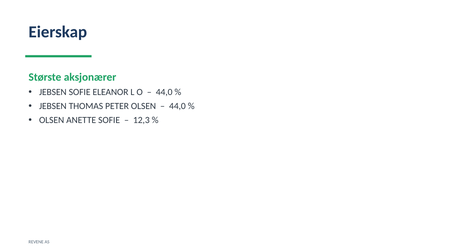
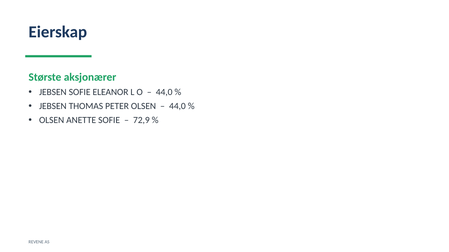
12,3: 12,3 -> 72,9 (141, 120)
